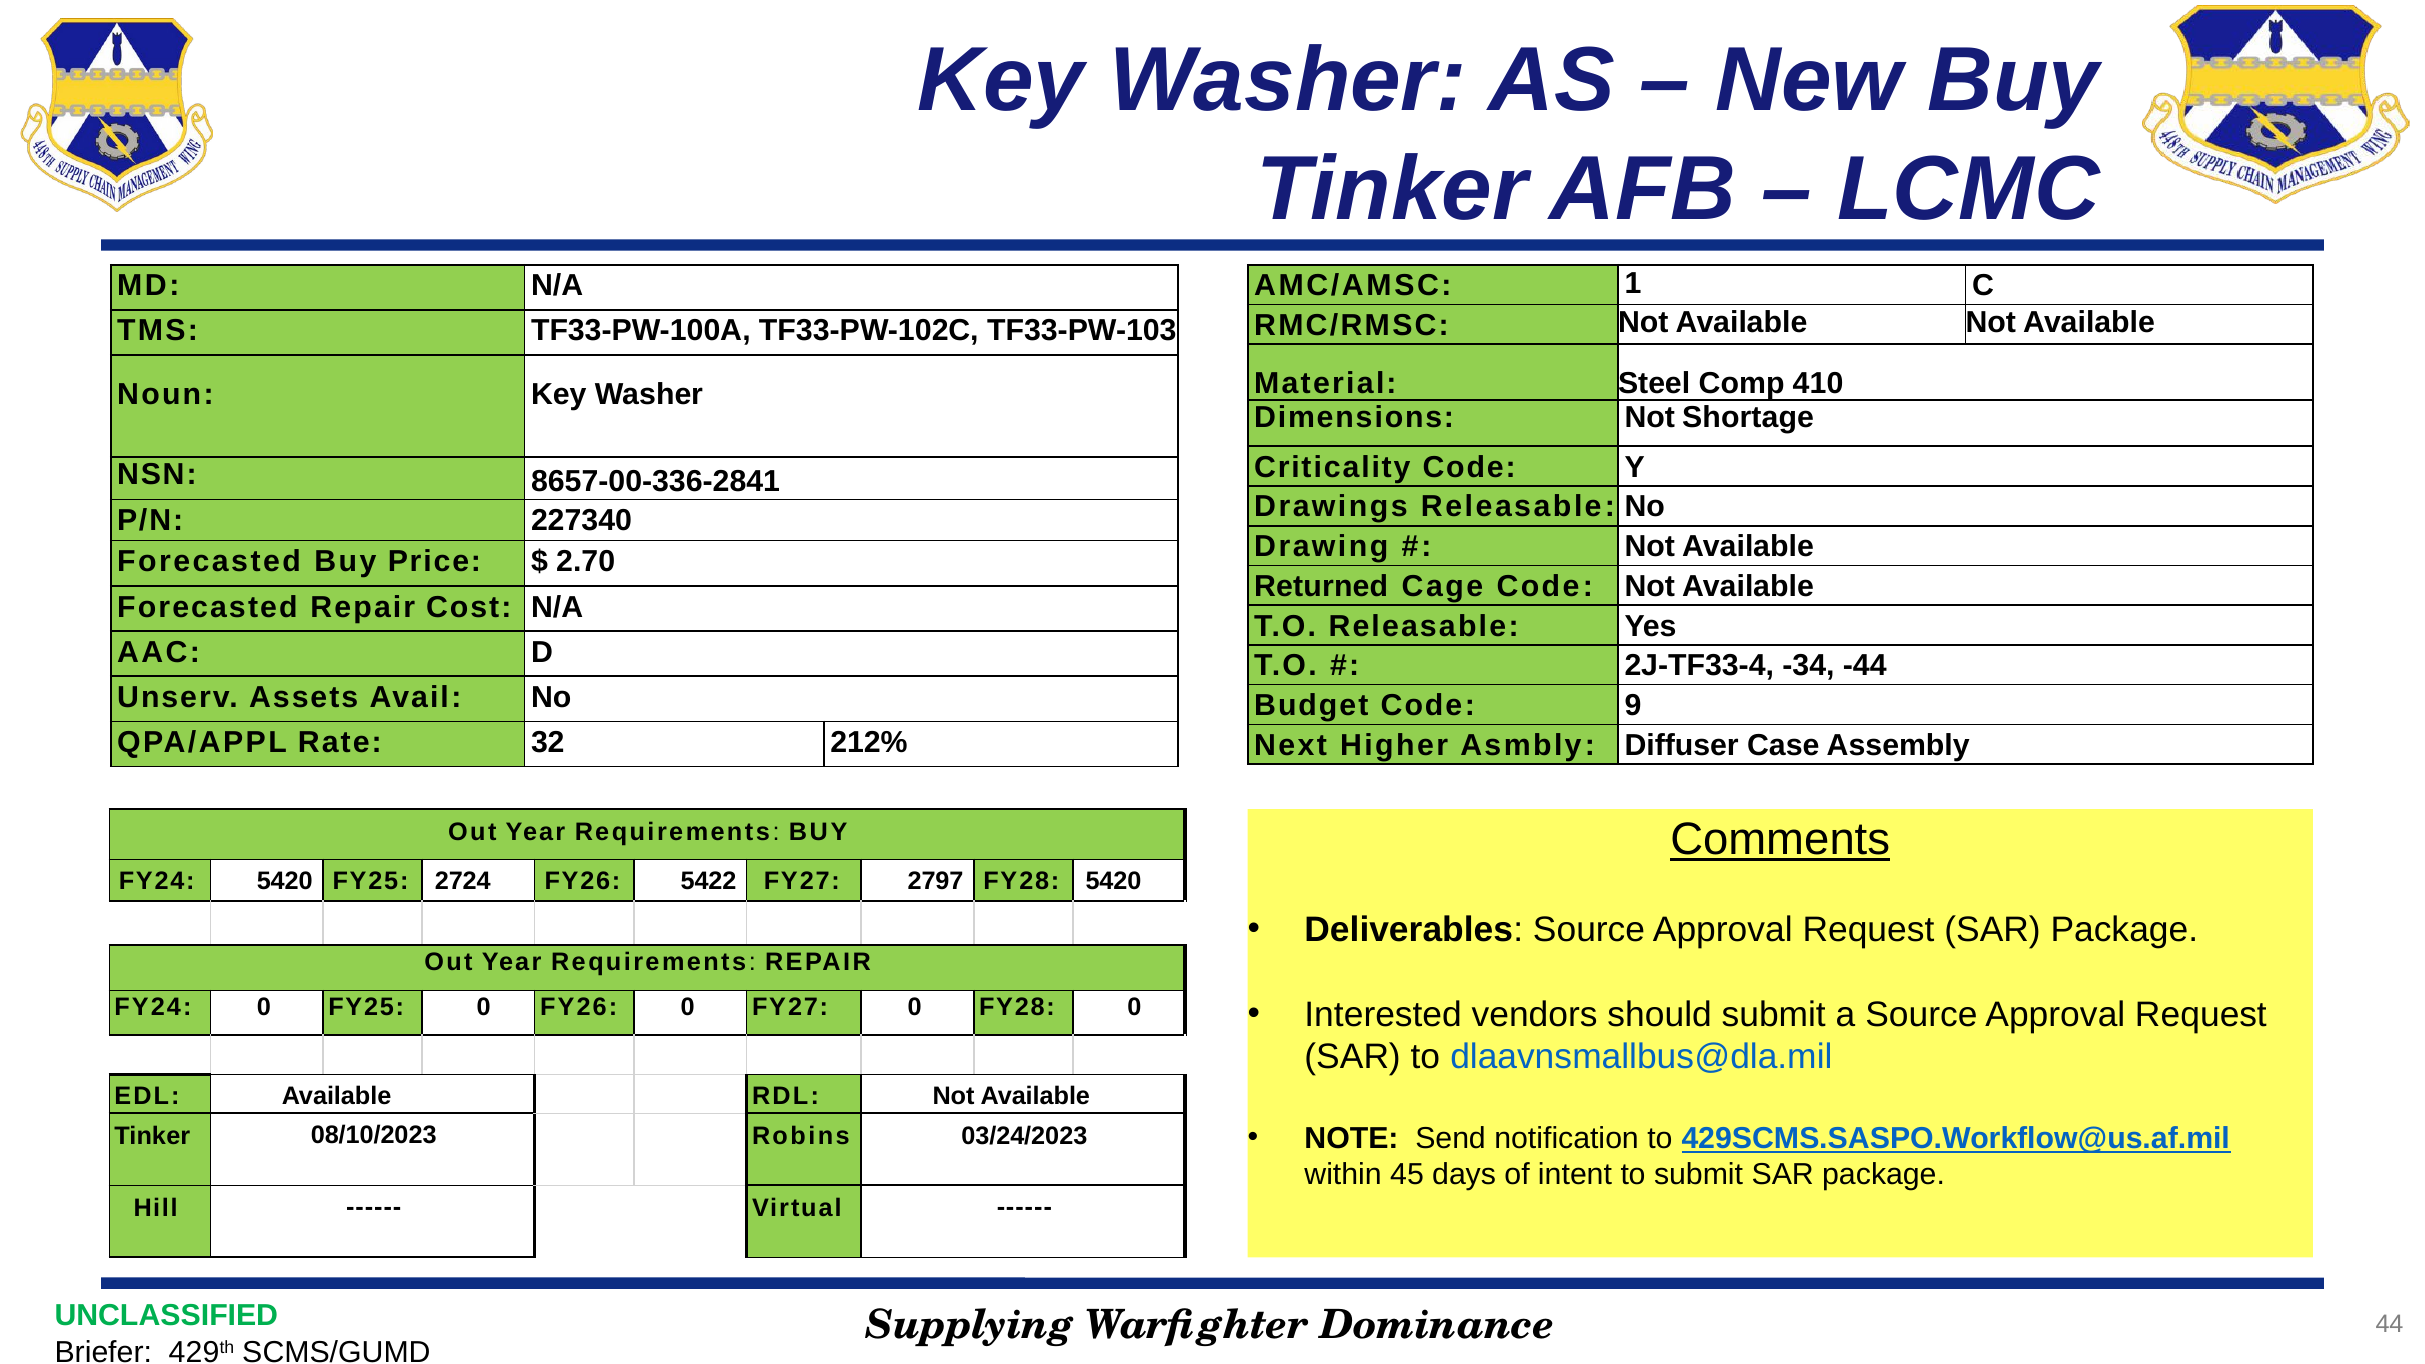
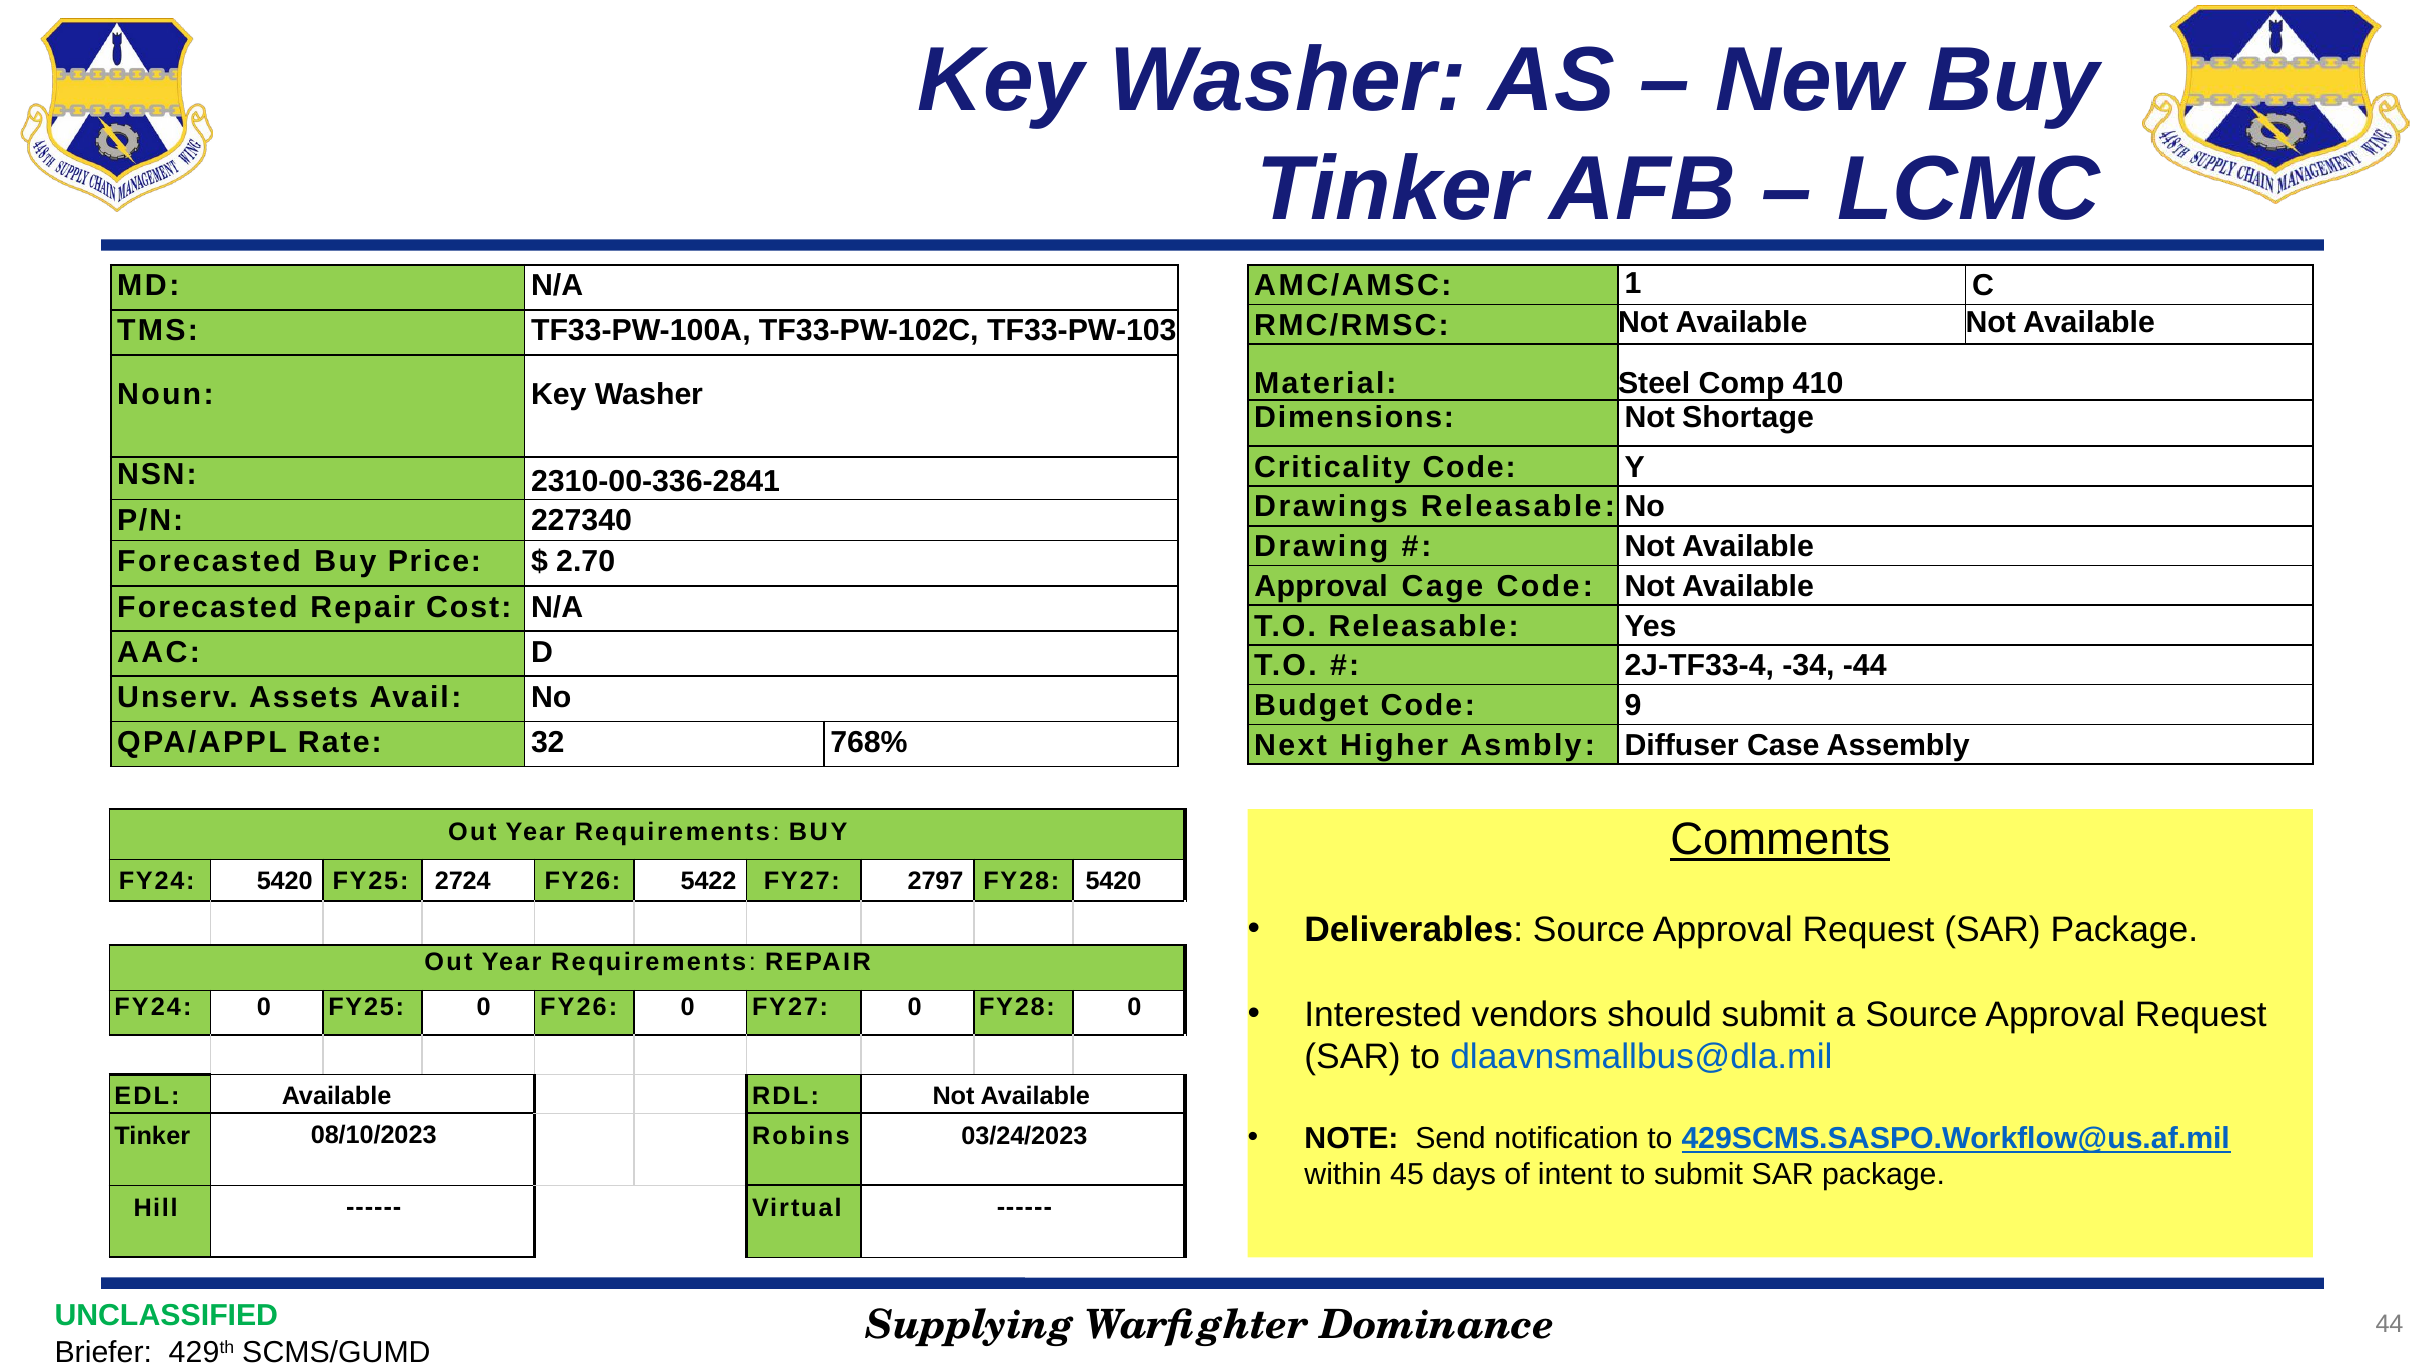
8657-00-336-2841: 8657-00-336-2841 -> 2310-00-336-2841 (656, 482)
Returned: Returned -> Approval (1321, 586)
212%: 212% -> 768% (869, 742)
